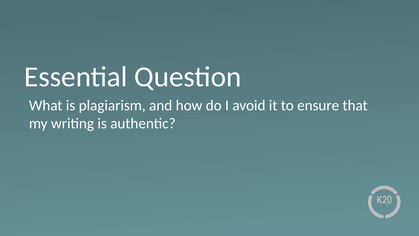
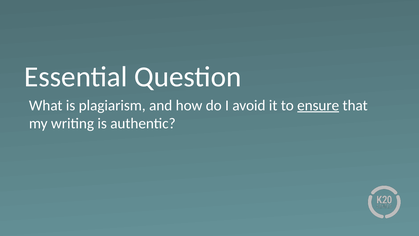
ensure underline: none -> present (318, 105)
